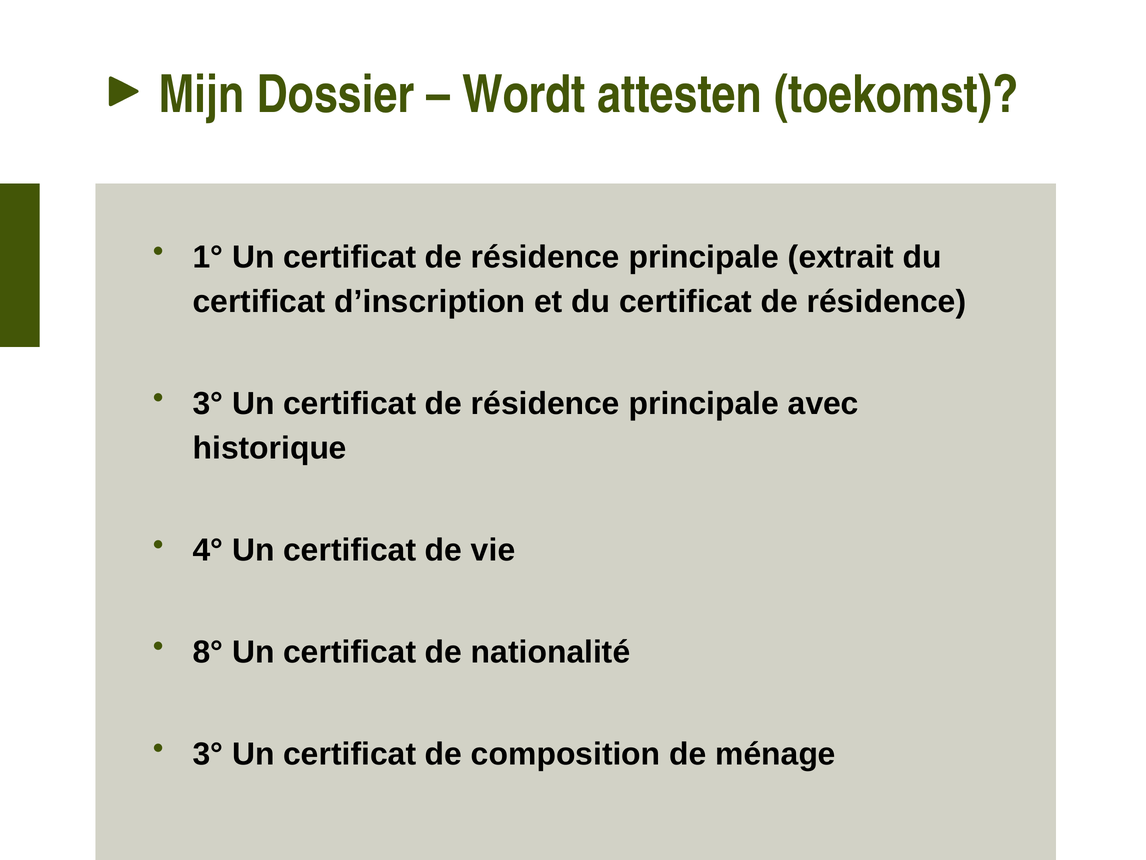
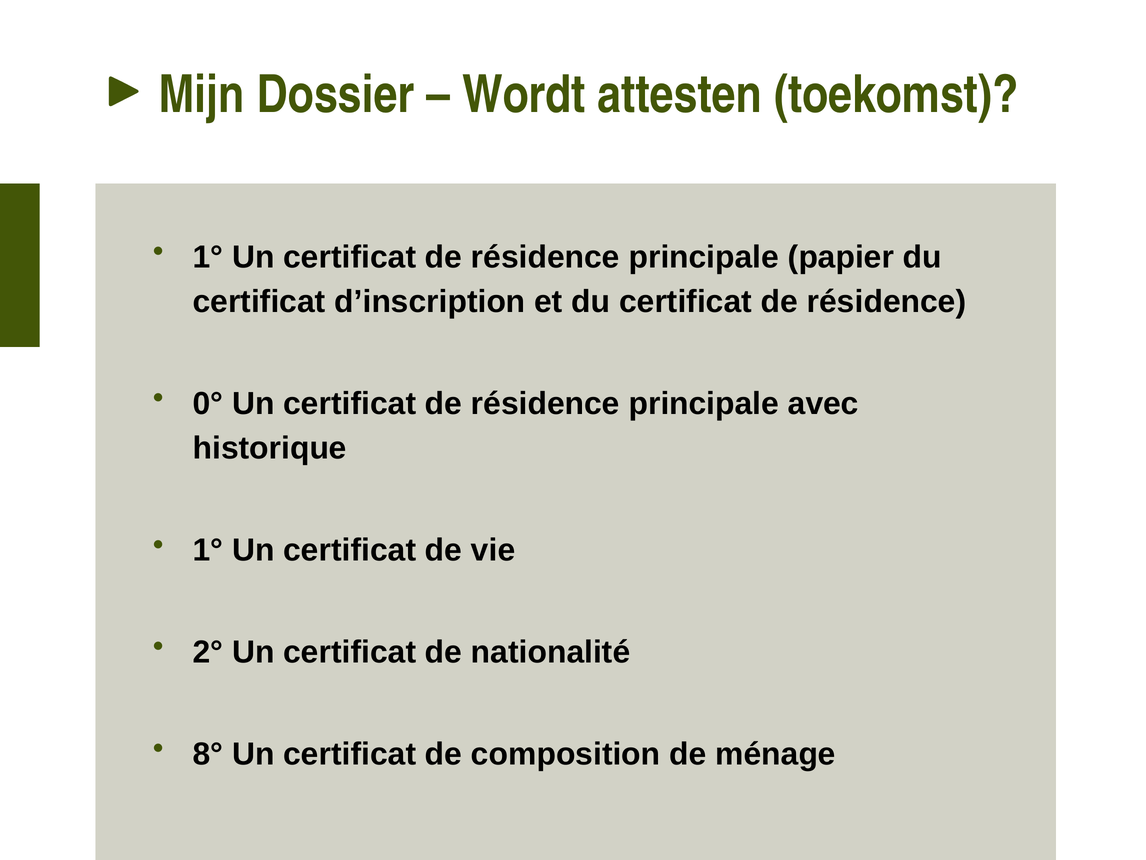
extrait: extrait -> papier (841, 257)
3°: 3° -> 0° (208, 403)
4°: 4° -> 1° (208, 550)
8°: 8° -> 2° (208, 652)
3°: 3° -> 8° (208, 754)
